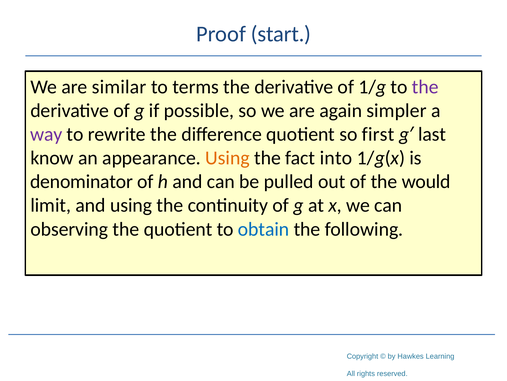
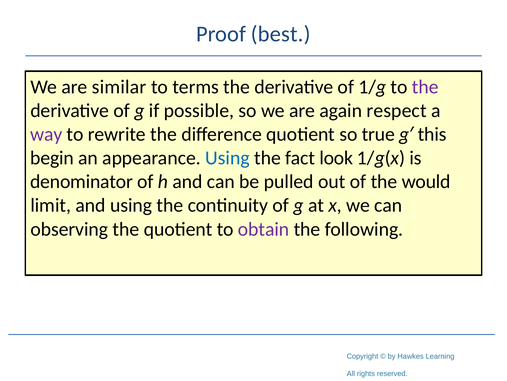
start: start -> best (281, 34)
simpler: simpler -> respect (397, 110)
first: first -> true (378, 134)
last: last -> this (432, 134)
know: know -> begin (52, 158)
Using colour: orange -> blue (227, 158)
into: into -> look (336, 158)
obtain colour: blue -> purple (264, 229)
